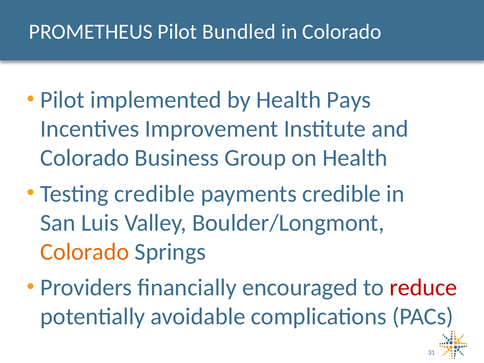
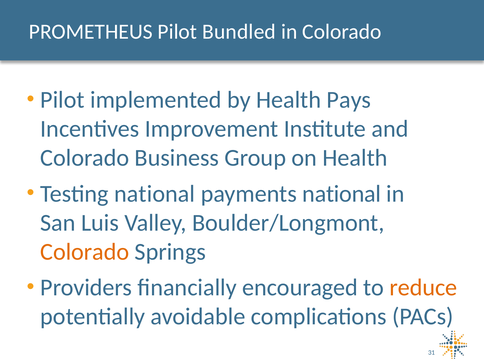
Testing credible: credible -> national (155, 194)
payments credible: credible -> national (342, 194)
reduce colour: red -> orange (423, 288)
